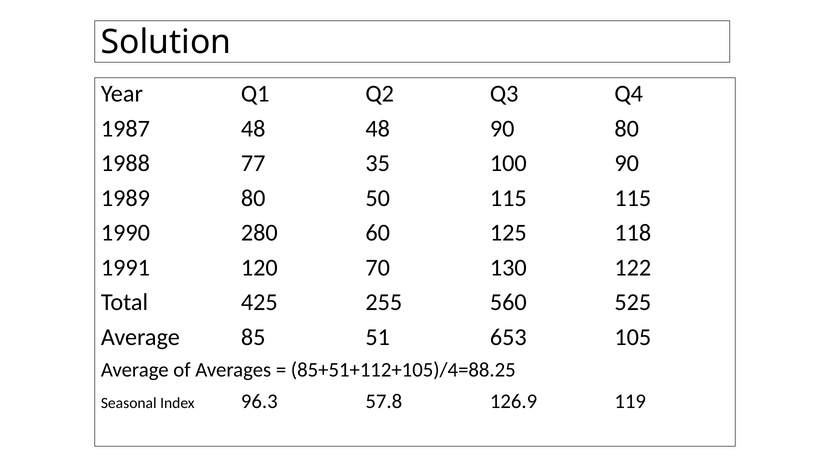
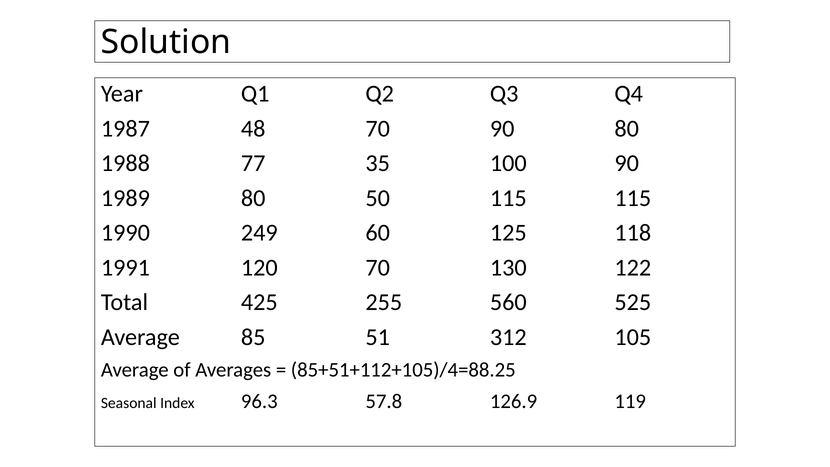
48 48: 48 -> 70 (378, 129)
280: 280 -> 249 (259, 233)
653: 653 -> 312 (508, 337)
